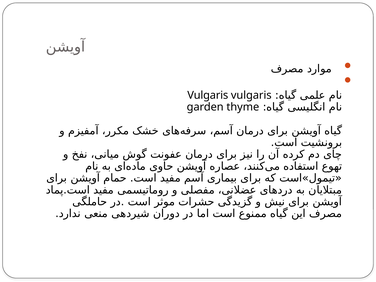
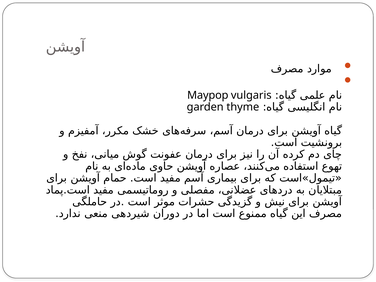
Vulgaris: Vulgaris -> Maypop (208, 95)
